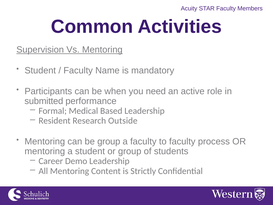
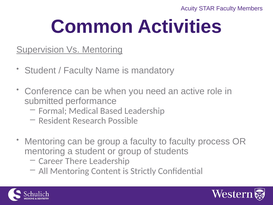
Participants: Participants -> Conference (48, 91)
Outside: Outside -> Possible (123, 121)
Demo: Demo -> There (76, 161)
